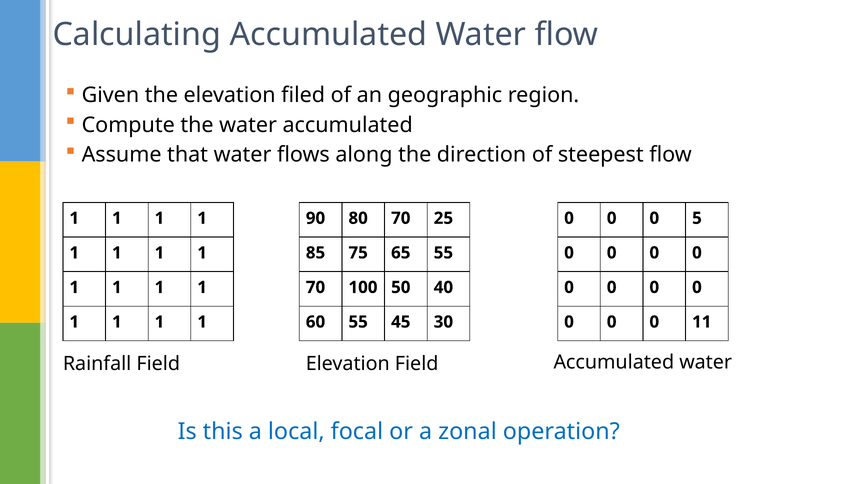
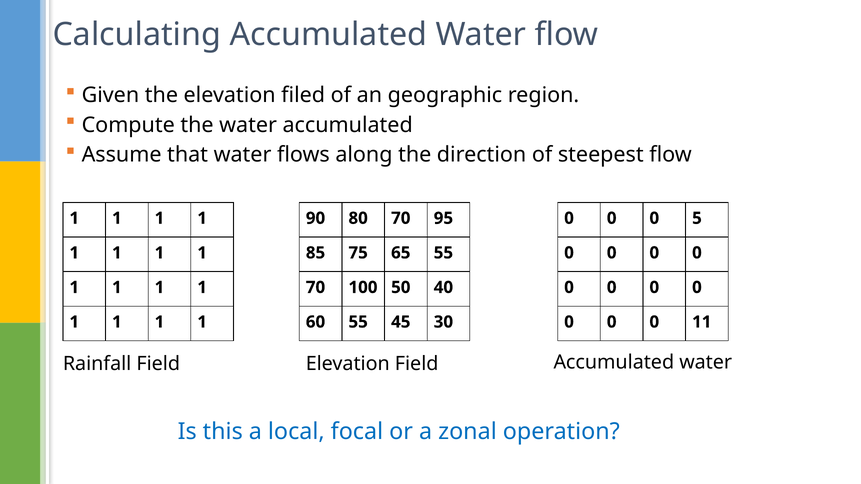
25: 25 -> 95 (443, 218)
